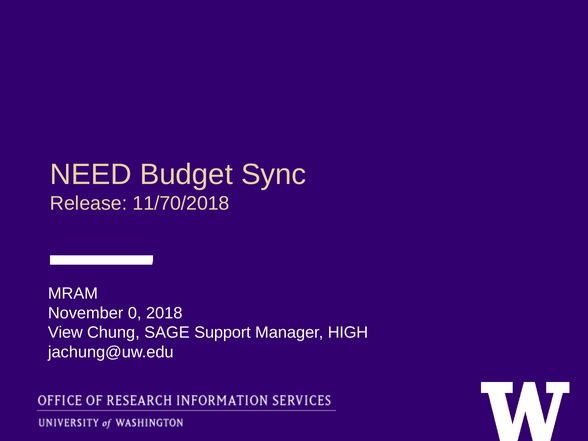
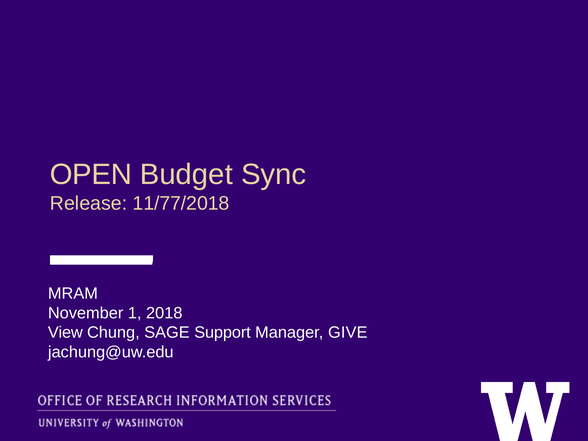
NEED: NEED -> OPEN (91, 175)
11/70/2018: 11/70/2018 -> 11/77/2018 (181, 203)
0: 0 -> 1 (135, 313)
HIGH: HIGH -> GIVE (348, 333)
